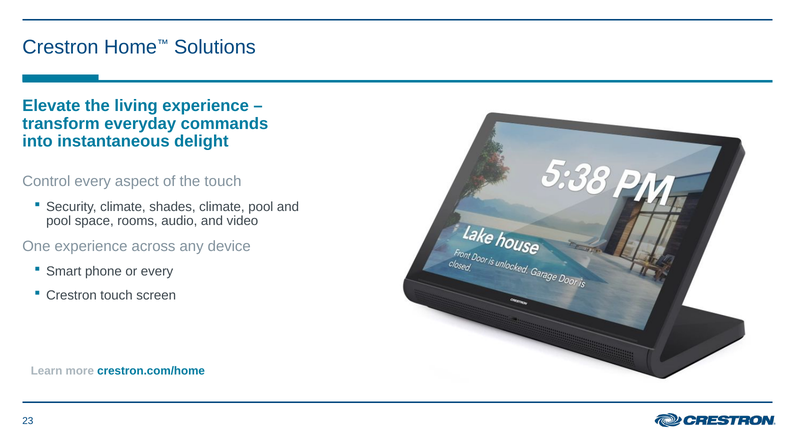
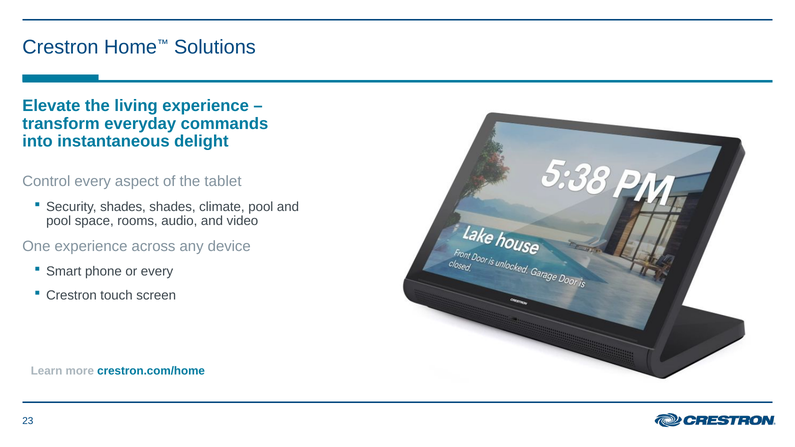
the touch: touch -> tablet (223, 182)
Security climate: climate -> shades (123, 207)
